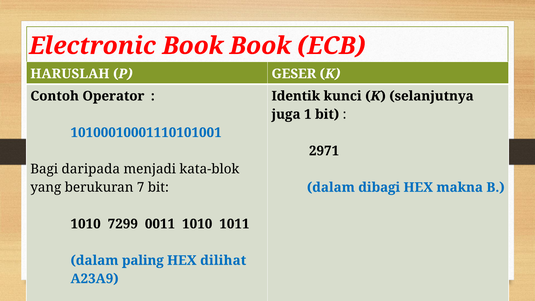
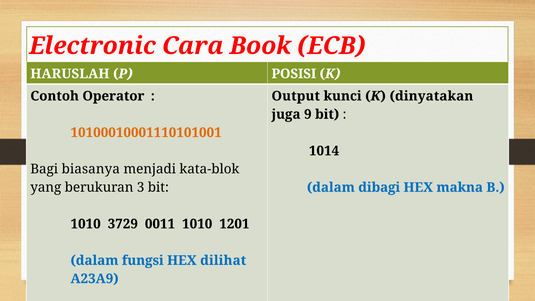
Electronic Book: Book -> Cara (193, 46)
GESER: GESER -> POSISI (294, 74)
Identik: Identik -> Output (296, 96)
selanjutnya: selanjutnya -> dinyatakan (431, 96)
1: 1 -> 9 (308, 114)
10100010001110101001 colour: blue -> orange (146, 133)
2971: 2971 -> 1014 (324, 151)
daripada: daripada -> biasanya (91, 169)
7: 7 -> 3 (141, 187)
7299: 7299 -> 3729 (123, 224)
1011: 1011 -> 1201 (234, 224)
paling: paling -> fungsi (143, 260)
